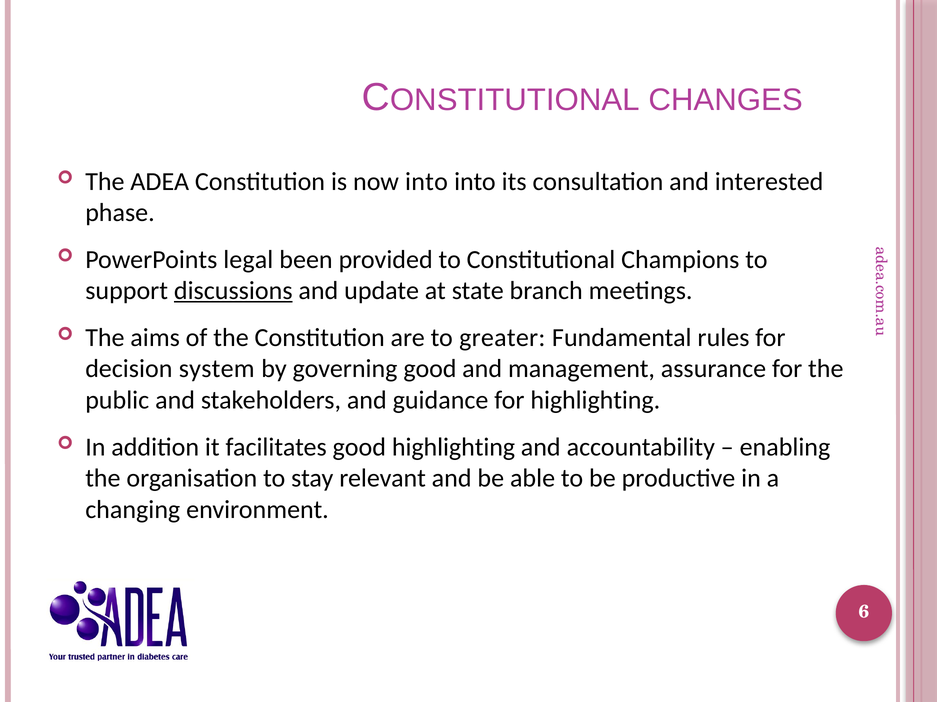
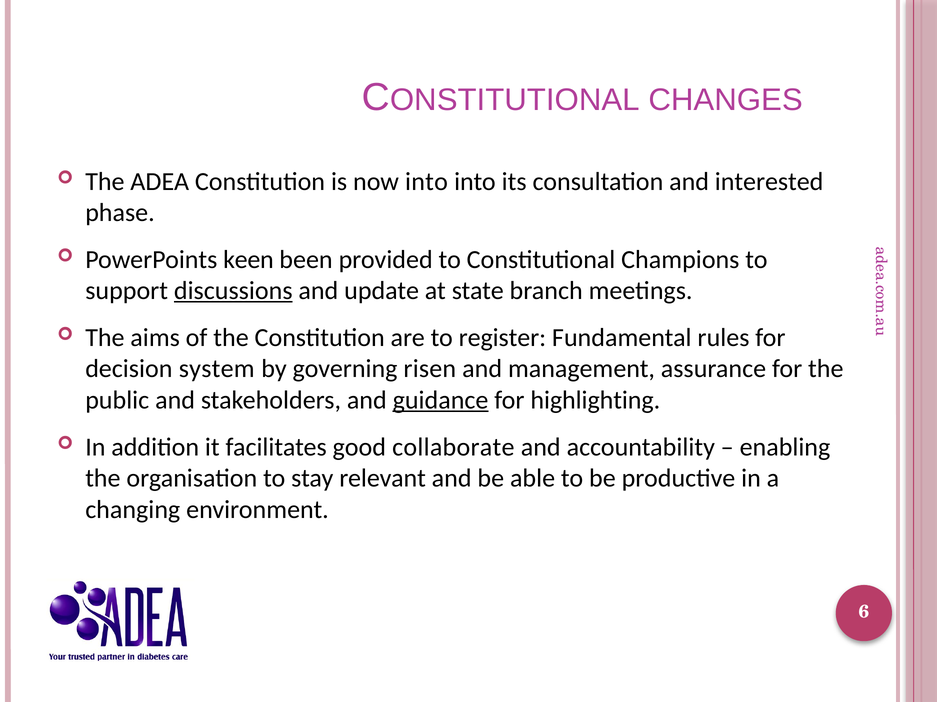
legal: legal -> keen (248, 260)
greater: greater -> register (502, 338)
governing good: good -> risen (430, 369)
guidance underline: none -> present (441, 401)
good highlighting: highlighting -> collaborate (453, 447)
